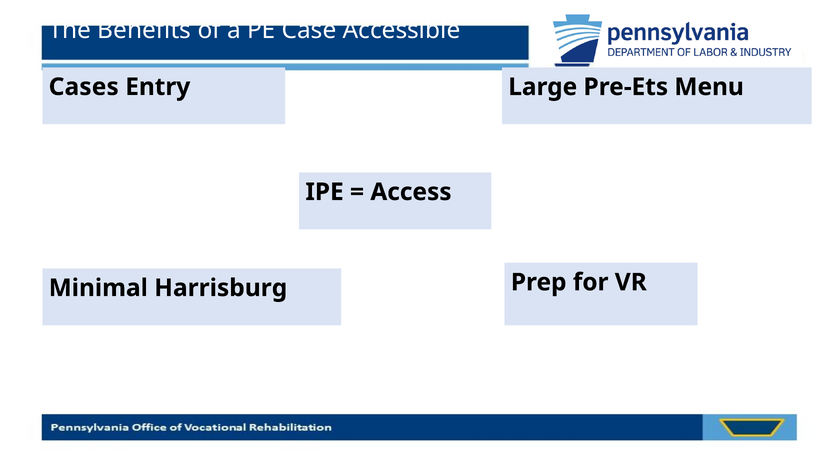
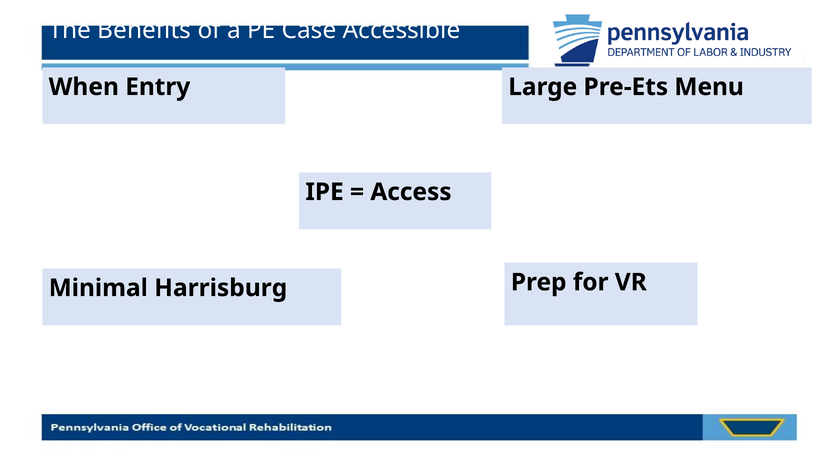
Cases: Cases -> When (84, 87)
